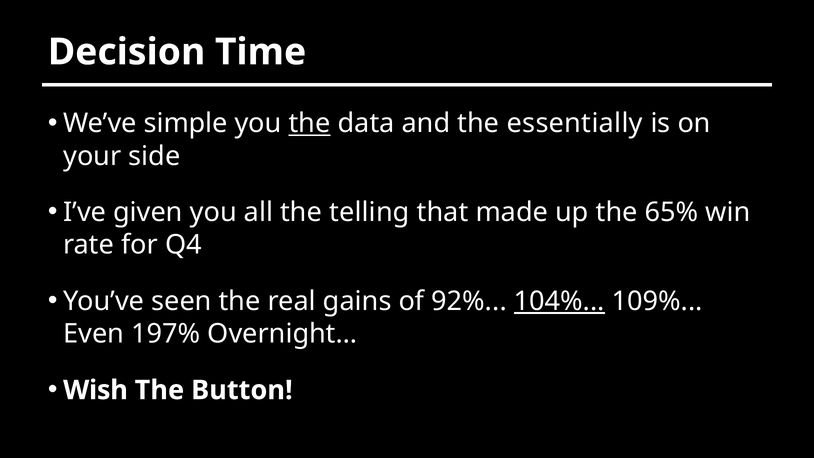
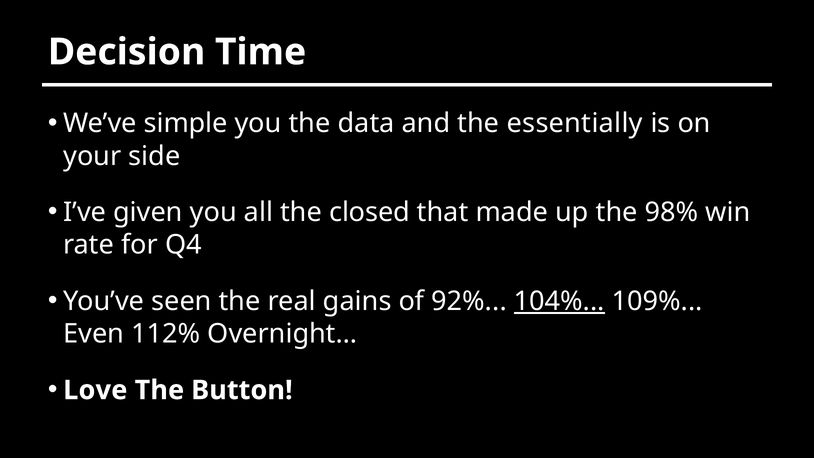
the underline: present -> none (310, 123)
telling: telling -> closed (370, 212)
65%: 65% -> 98% (672, 212)
197%: 197% -> 112% (166, 334)
Wish: Wish -> Love (95, 390)
